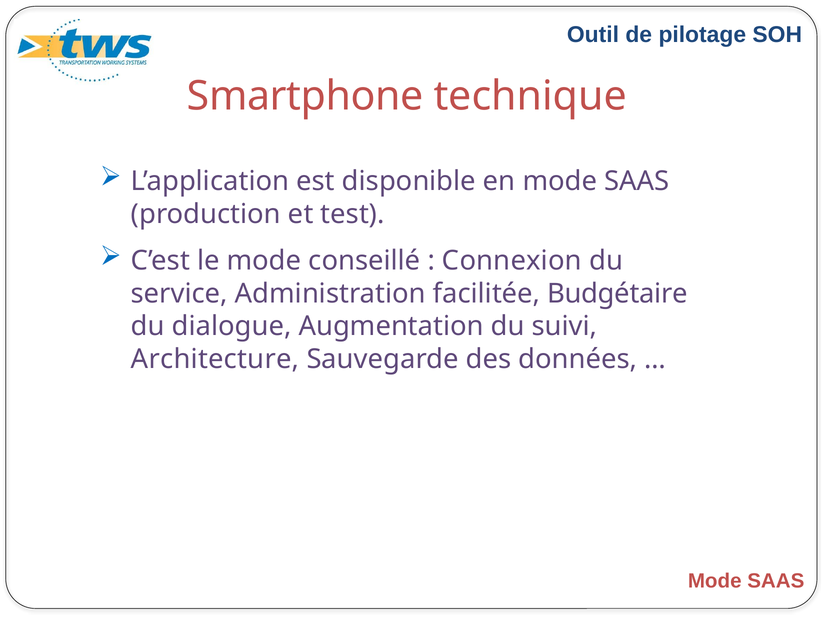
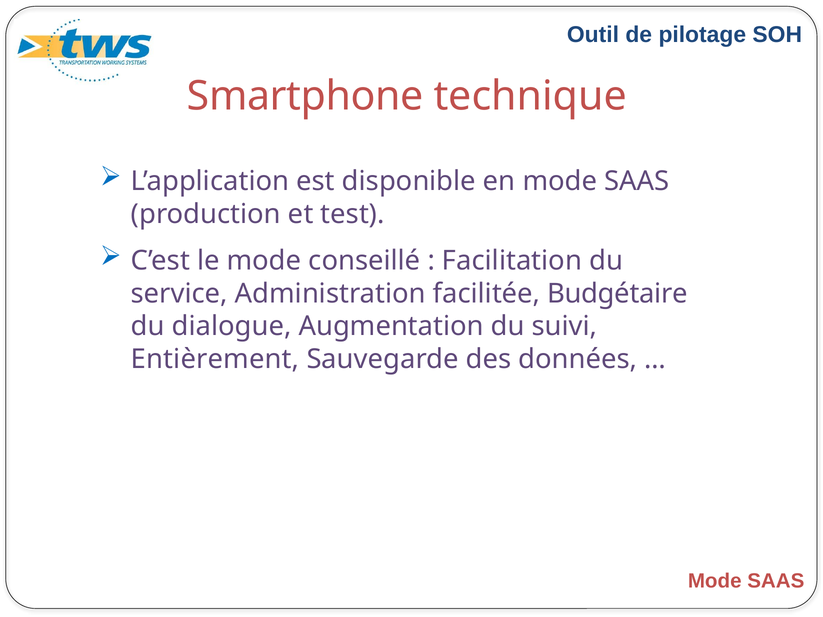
Connexion: Connexion -> Facilitation (512, 261)
Architecture: Architecture -> Entièrement (215, 359)
